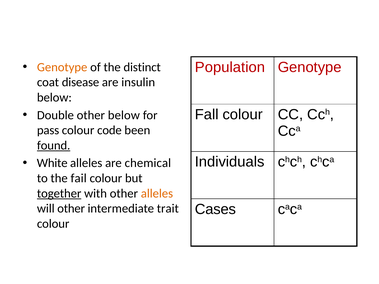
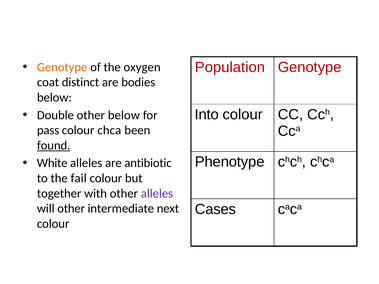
distinct: distinct -> oxygen (142, 67)
disease: disease -> distinct (80, 82)
insulin: insulin -> bodies (138, 82)
Fall: Fall -> Into (207, 115)
colour code: code -> chca (109, 130)
Individuals: Individuals -> Phenotype (230, 162)
chemical: chemical -> antibiotic (148, 163)
together underline: present -> none (59, 194)
alleles colour: orange -> purple (157, 194)
trait: trait -> next (168, 209)
